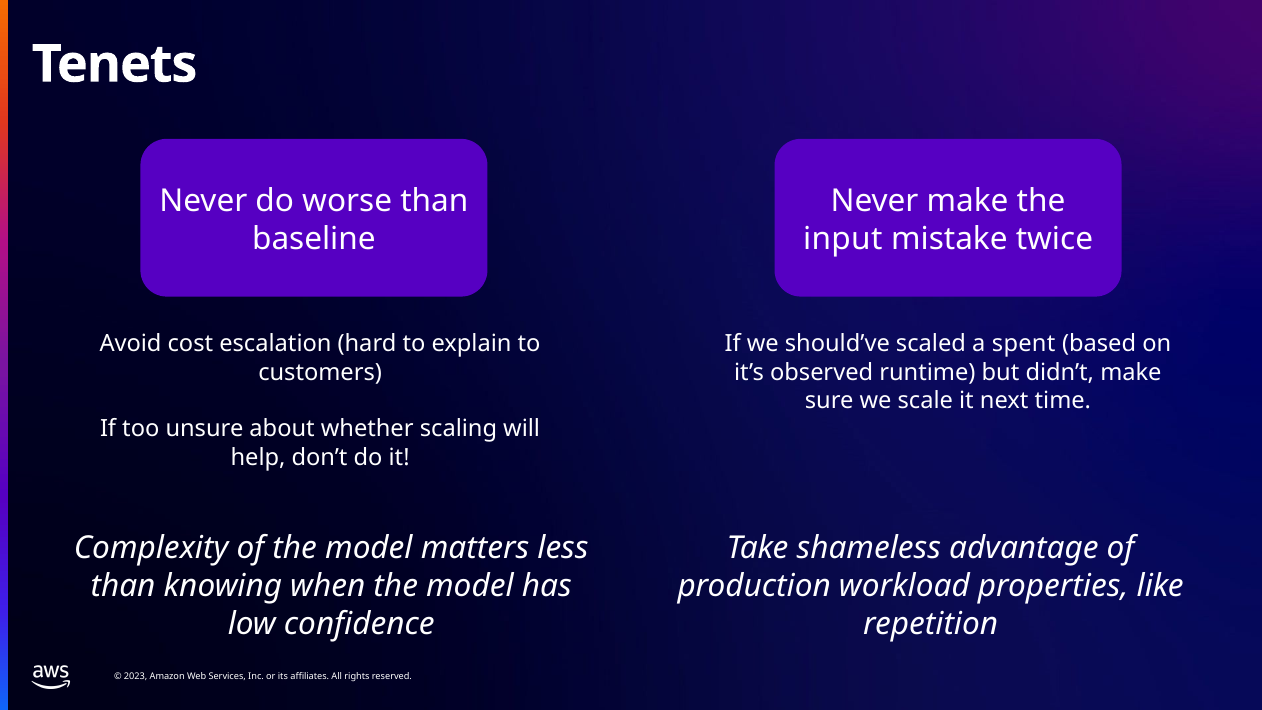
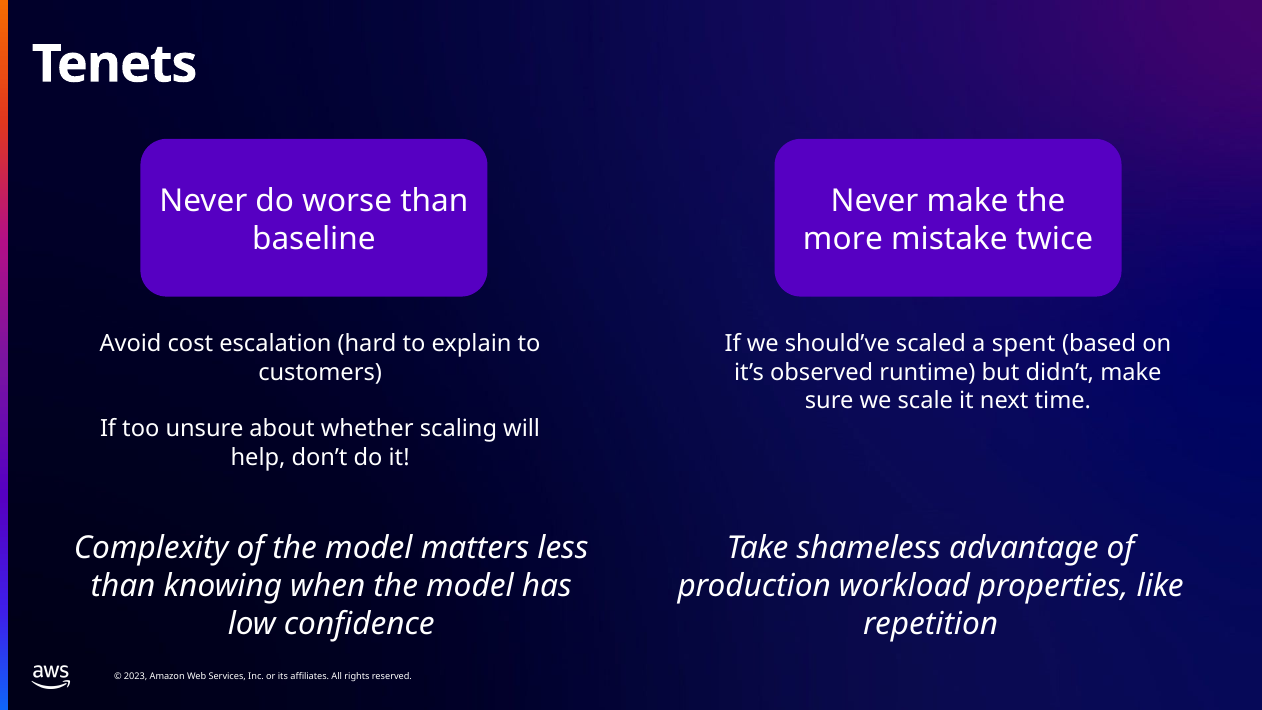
input: input -> more (843, 239)
